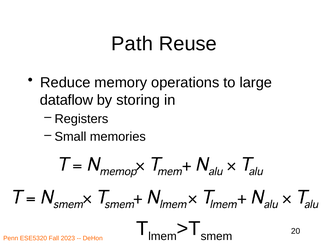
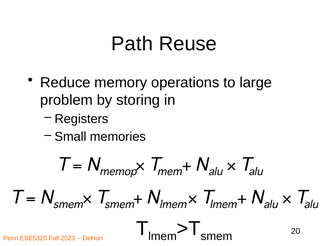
dataflow: dataflow -> problem (67, 100)
